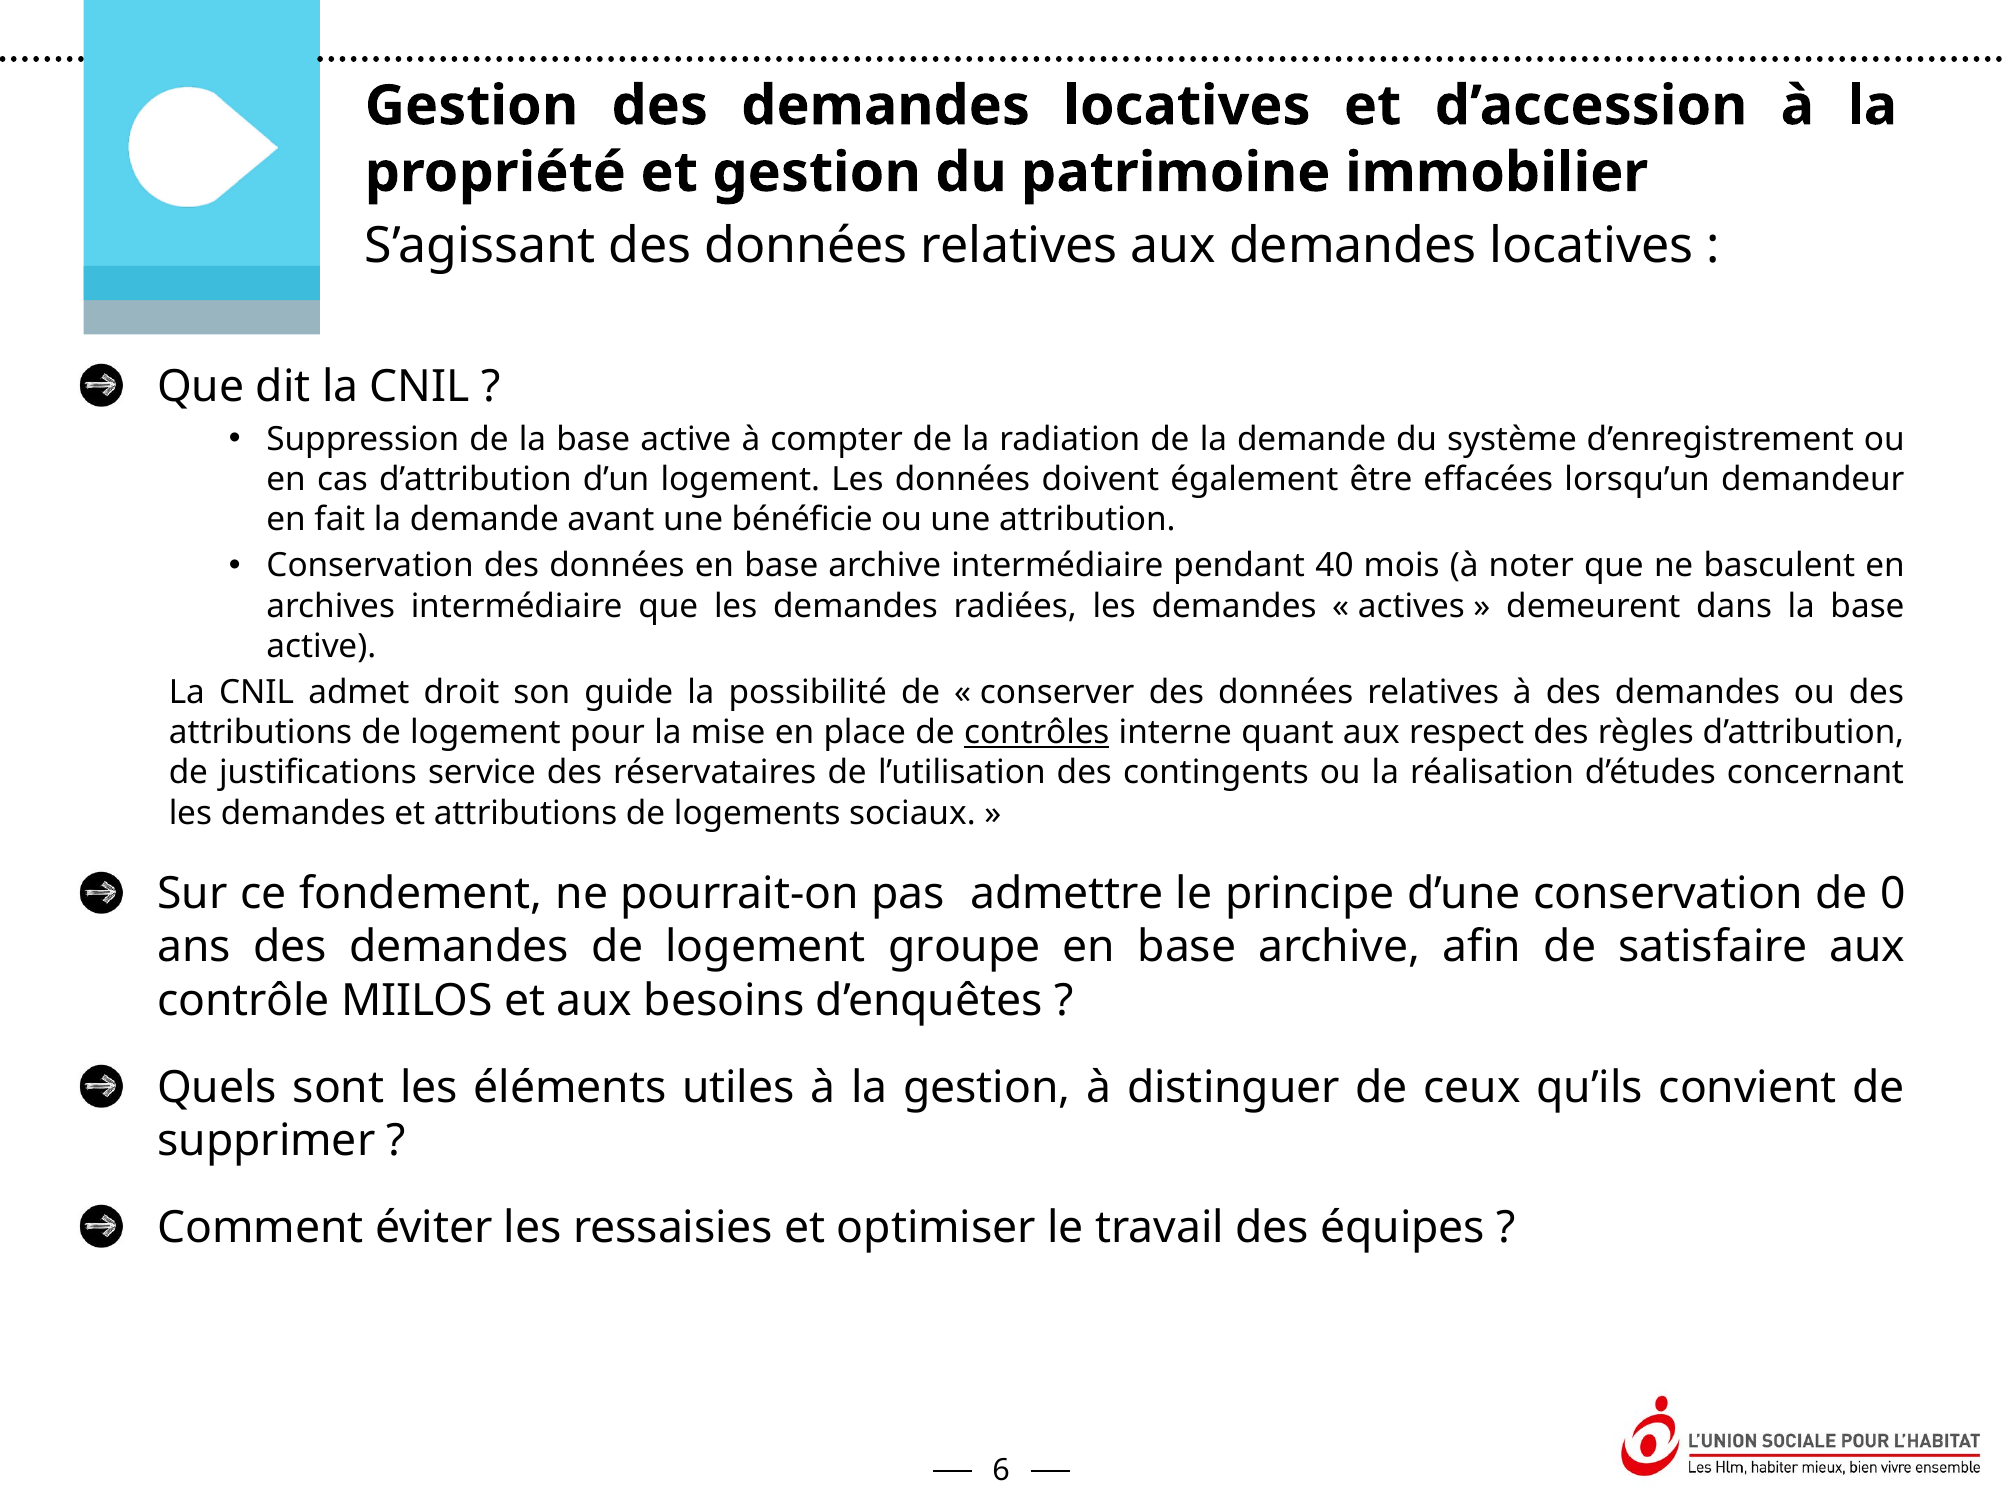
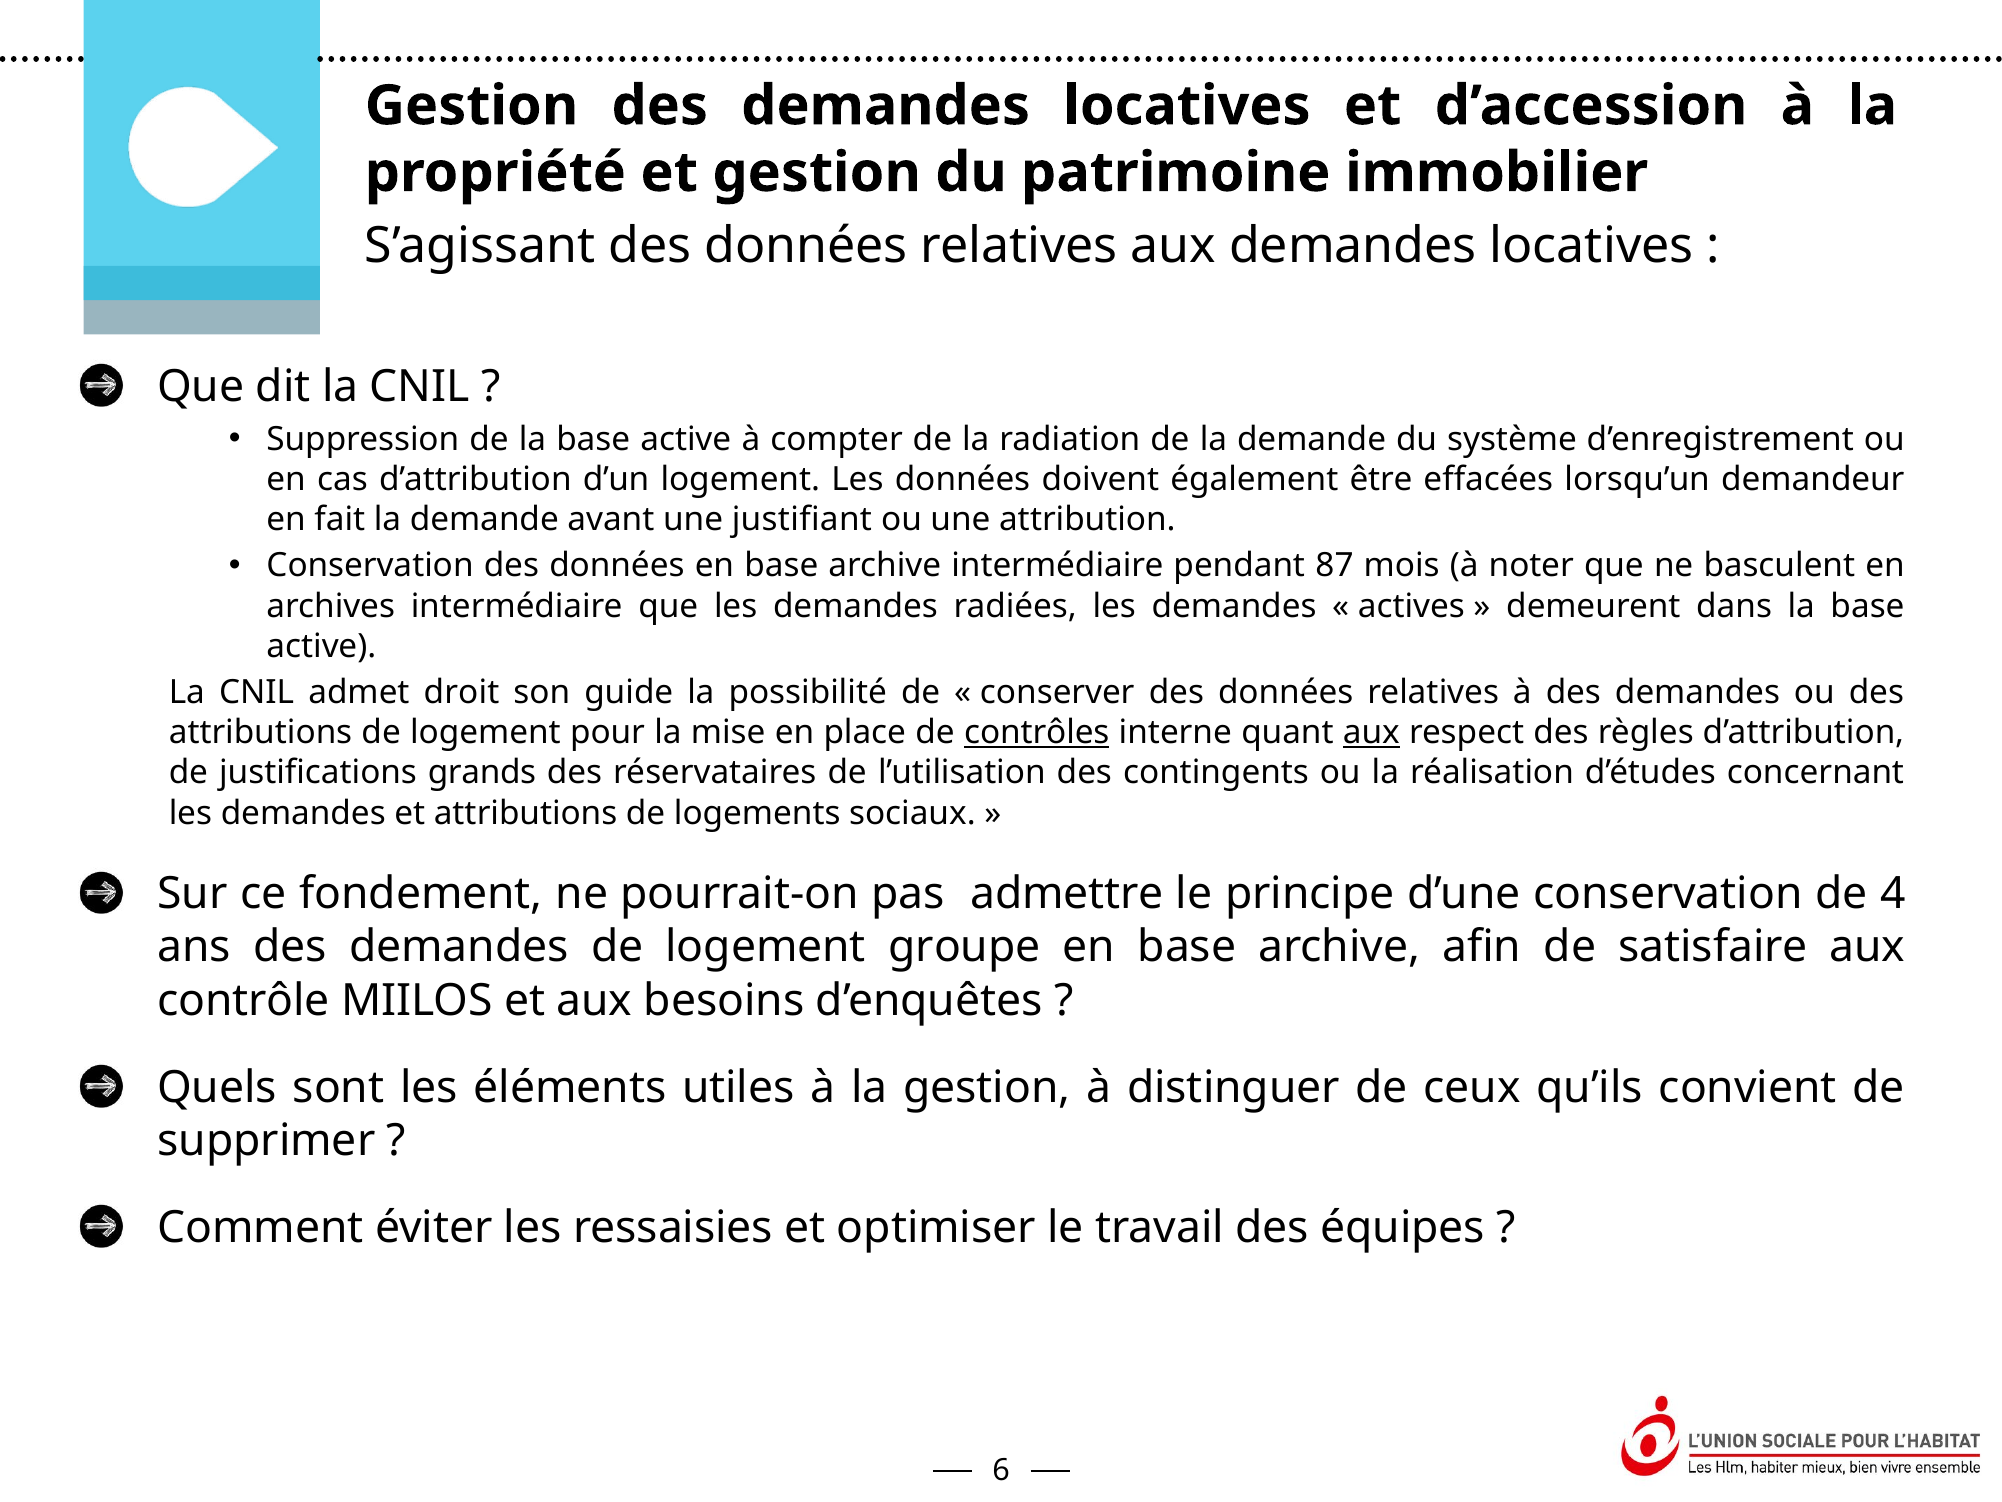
bénéficie: bénéficie -> justifiant (802, 519)
40: 40 -> 87 (1335, 566)
aux underline: none -> present (1371, 733)
service: service -> grands (482, 773)
0: 0 -> 4 (1893, 894)
